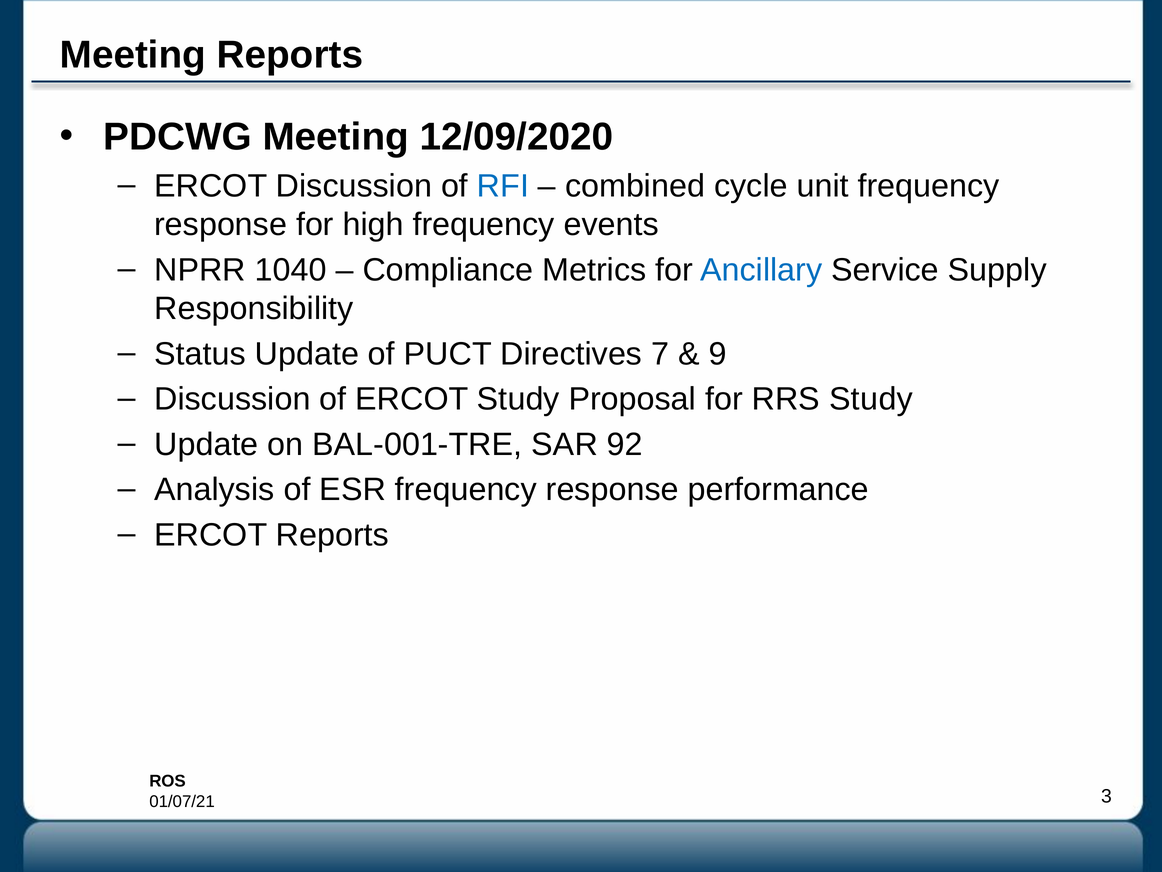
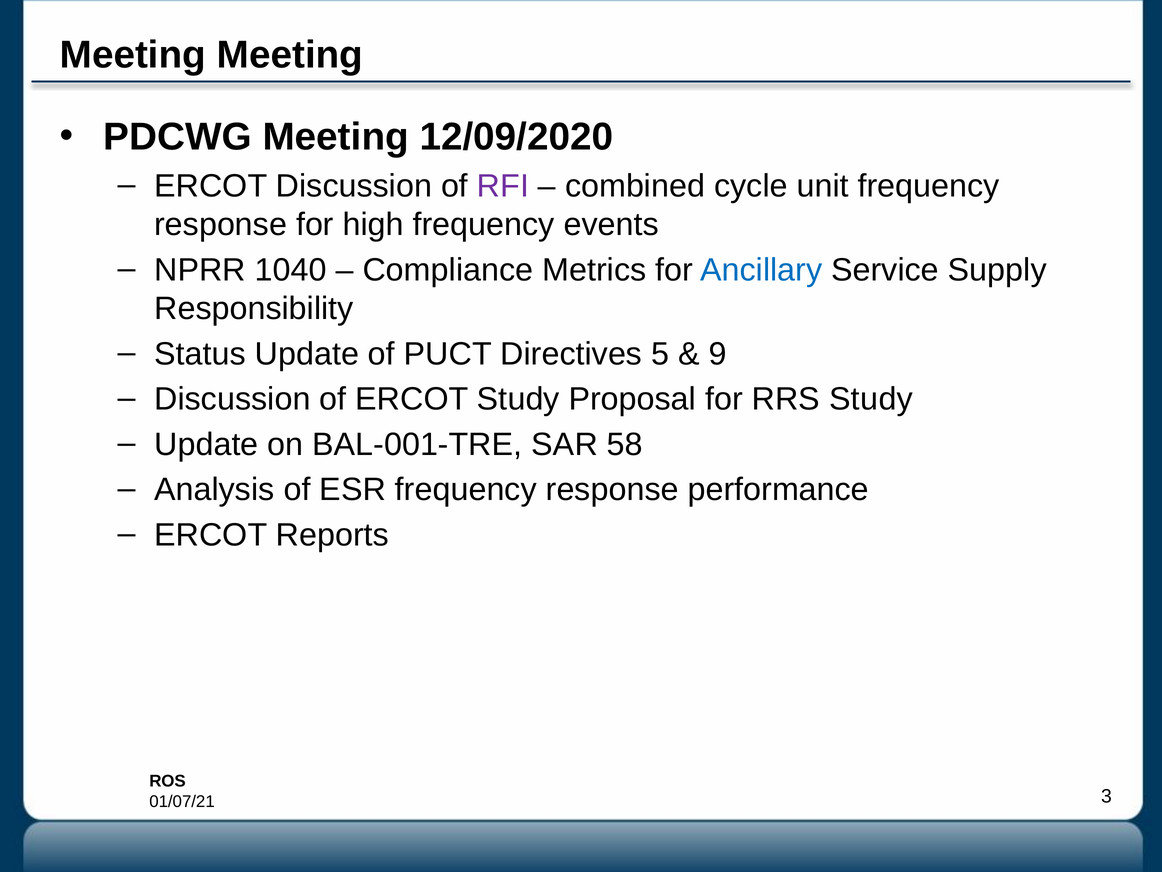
Meeting Reports: Reports -> Meeting (290, 55)
RFI colour: blue -> purple (503, 186)
7: 7 -> 5 (660, 354)
92: 92 -> 58 (625, 444)
